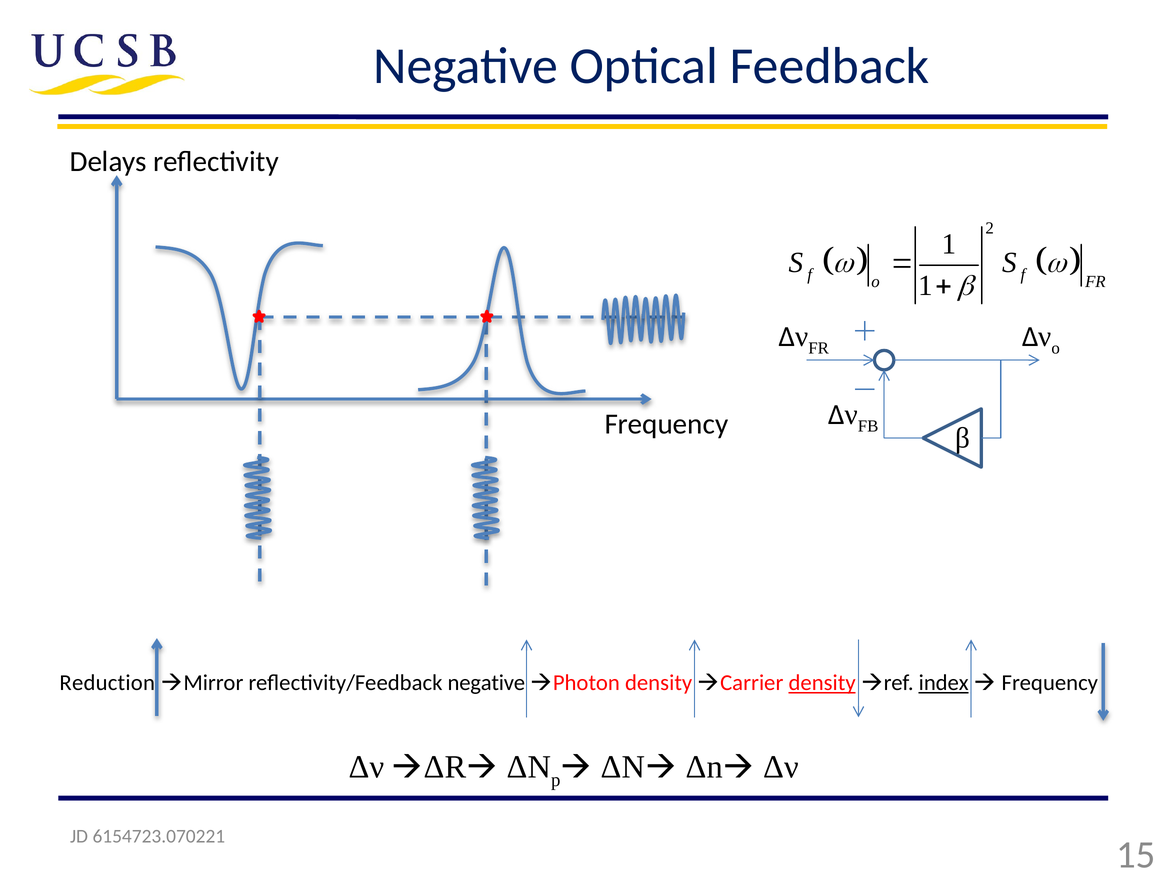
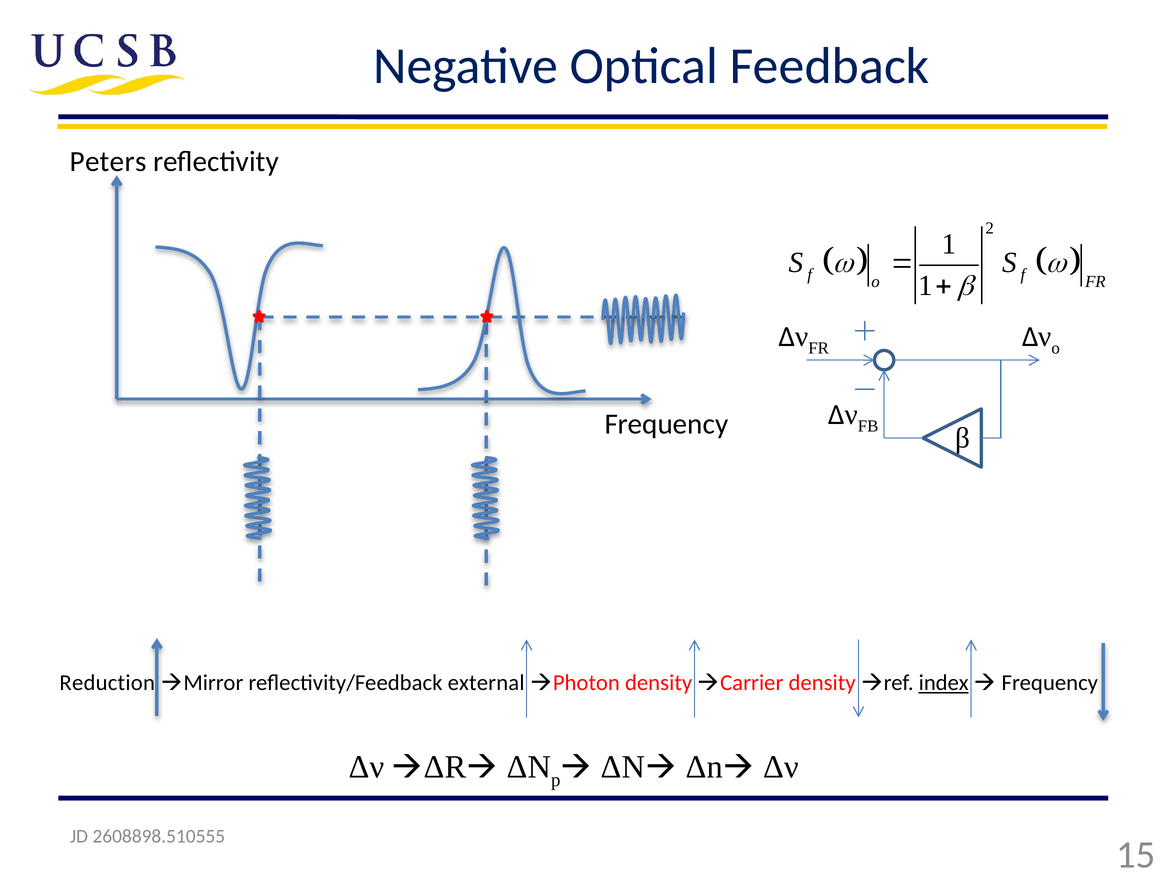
Delays: Delays -> Peters (108, 161)
reflectivity/Feedback negative: negative -> external (486, 682)
density underline: present -> none (822, 682)
6154723.070221: 6154723.070221 -> 2608898.510555 (159, 836)
